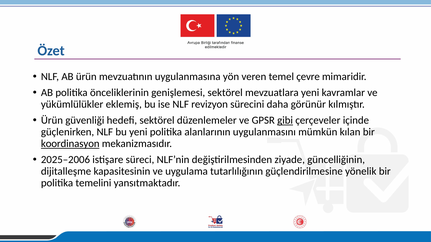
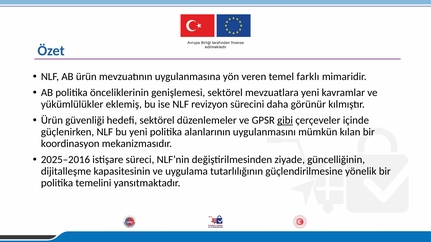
çevre: çevre -> farklı (308, 77)
koordinasyon underline: present -> none (70, 144)
2025–2006: 2025–2006 -> 2025–2016 (65, 160)
